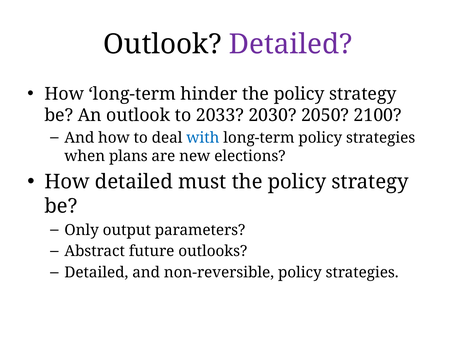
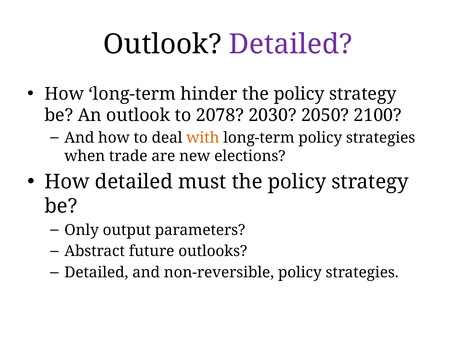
2033: 2033 -> 2078 (220, 115)
with colour: blue -> orange (203, 138)
plans: plans -> trade (128, 156)
